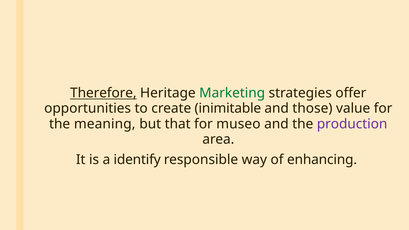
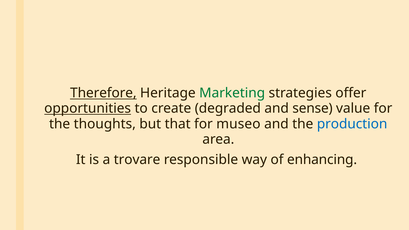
opportunities underline: none -> present (88, 109)
inimitable: inimitable -> degraded (228, 109)
those: those -> sense (313, 109)
meaning: meaning -> thoughts (105, 124)
production colour: purple -> blue (352, 124)
identify: identify -> trovare (137, 160)
